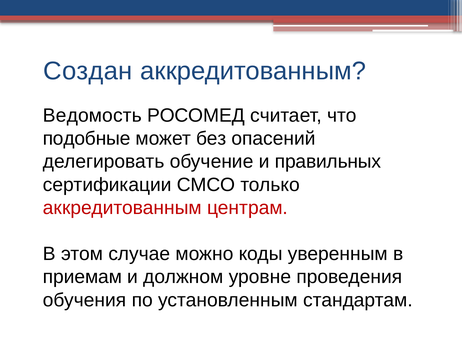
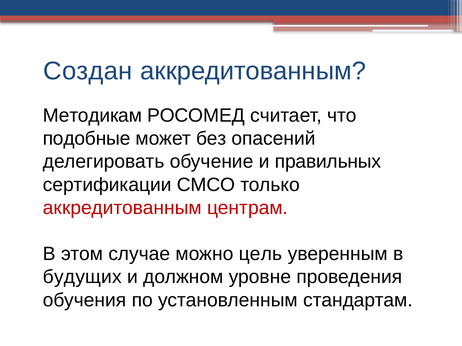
Ведомость: Ведомость -> Методикам (93, 116)
коды: коды -> цель (261, 254)
приемам: приемам -> будущих (82, 277)
